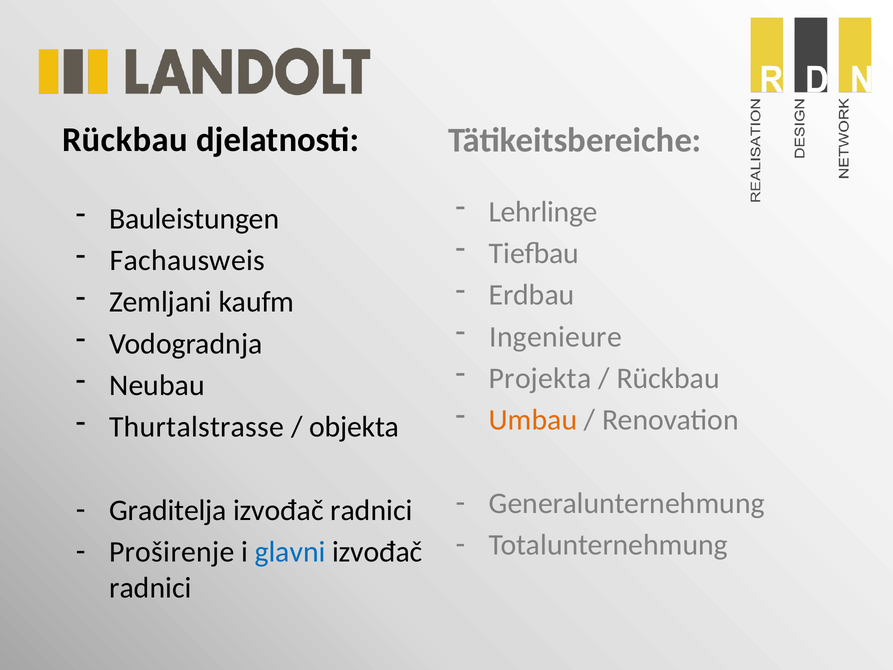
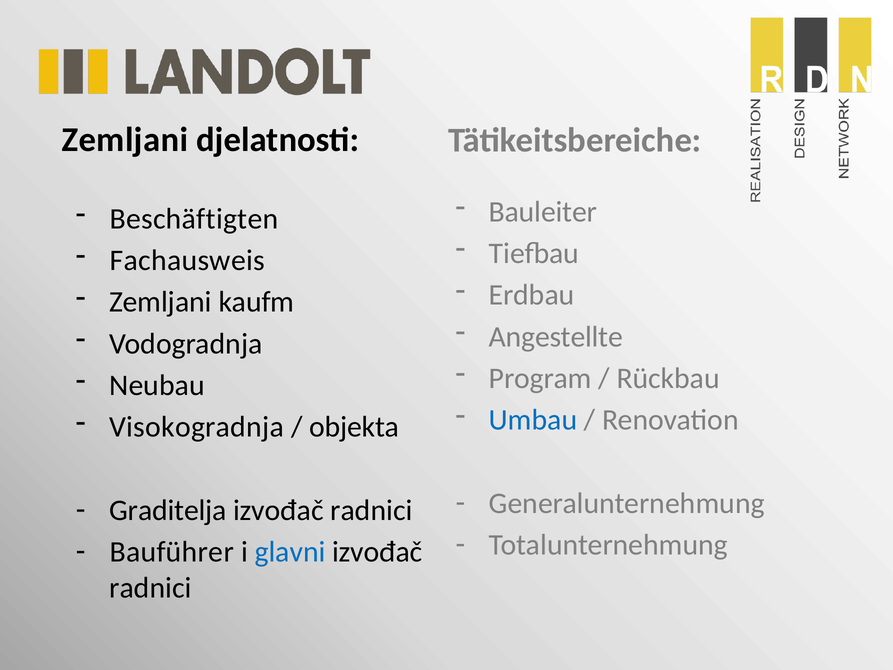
Rückbau: Rückbau -> Zemljani (125, 140)
Lehrlinge: Lehrlinge -> Bauleiter (543, 212)
Bauleistungen: Bauleistungen -> Beschäftigten (194, 219)
Ingenieure: Ingenieure -> Angestellte (556, 337)
Projekta: Projekta -> Program (540, 378)
Umbau colour: orange -> blue (533, 420)
Thurtalstrasse: Thurtalstrasse -> Visokogradnja (197, 427)
Proširenje: Proširenje -> Bauführer (172, 552)
